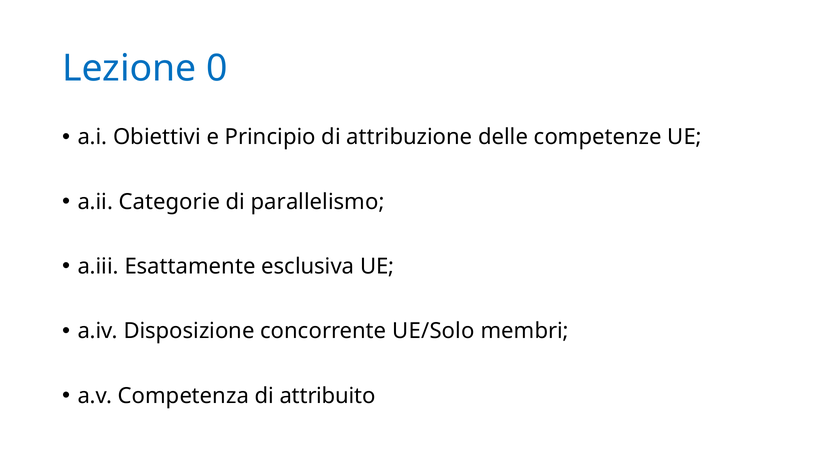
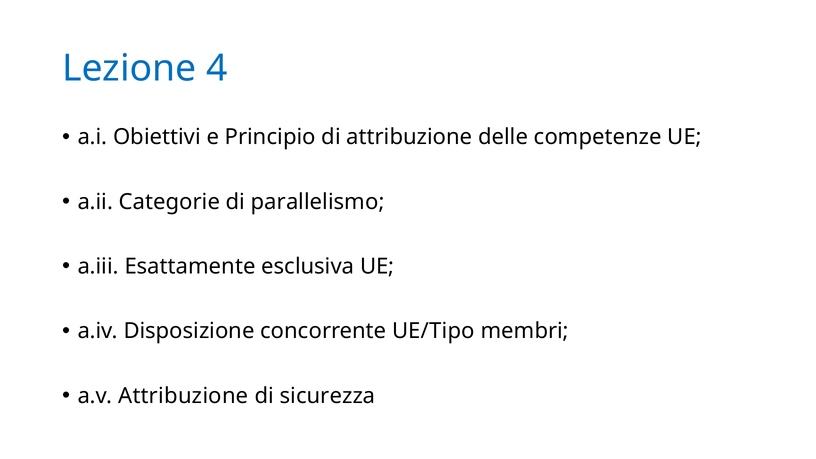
0: 0 -> 4 (217, 69)
UE/Solo: UE/Solo -> UE/Tipo (433, 331)
a.v Competenza: Competenza -> Attribuzione (183, 396)
attribuito: attribuito -> sicurezza (328, 396)
